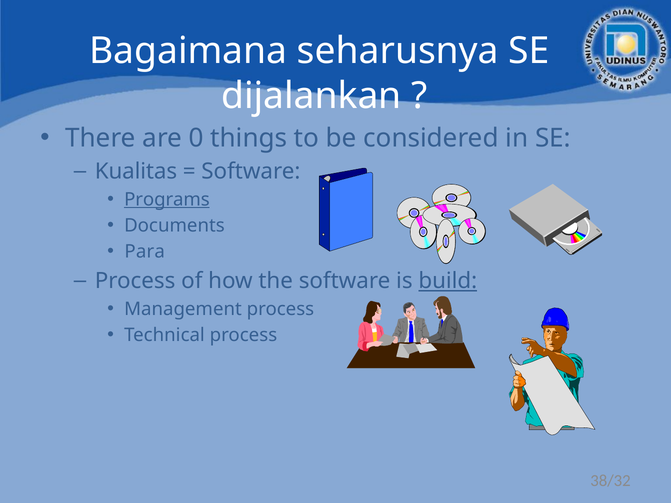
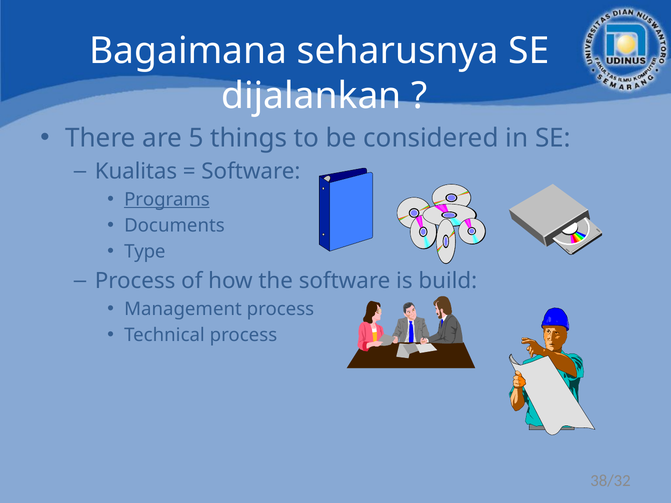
0: 0 -> 5 (196, 138)
Para: Para -> Type (145, 252)
build underline: present -> none (448, 281)
